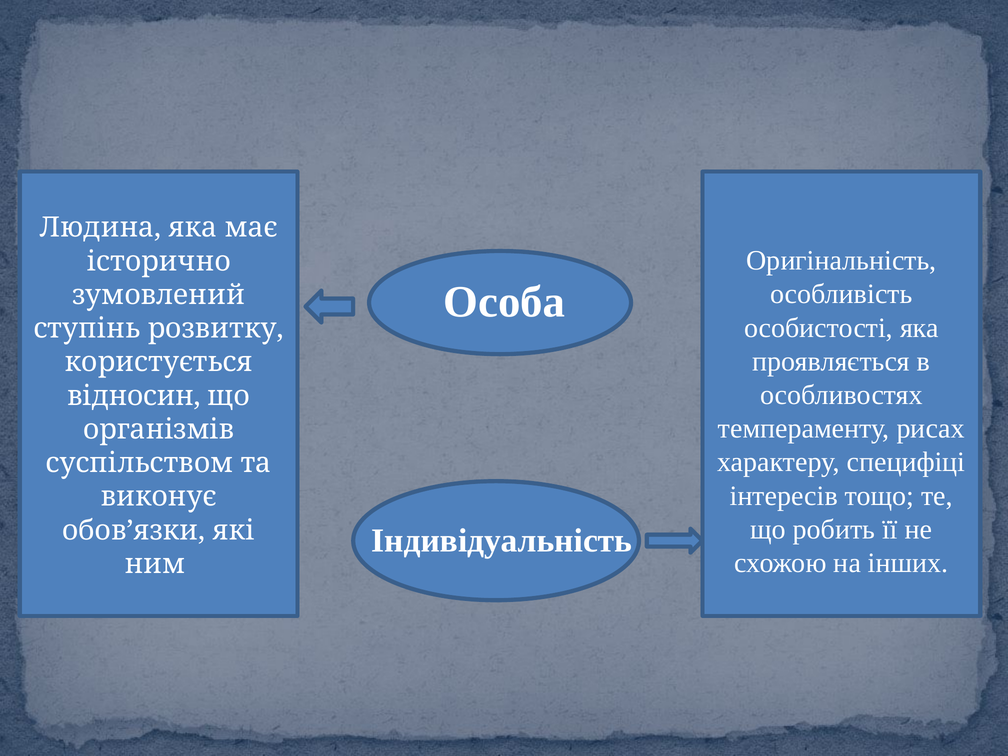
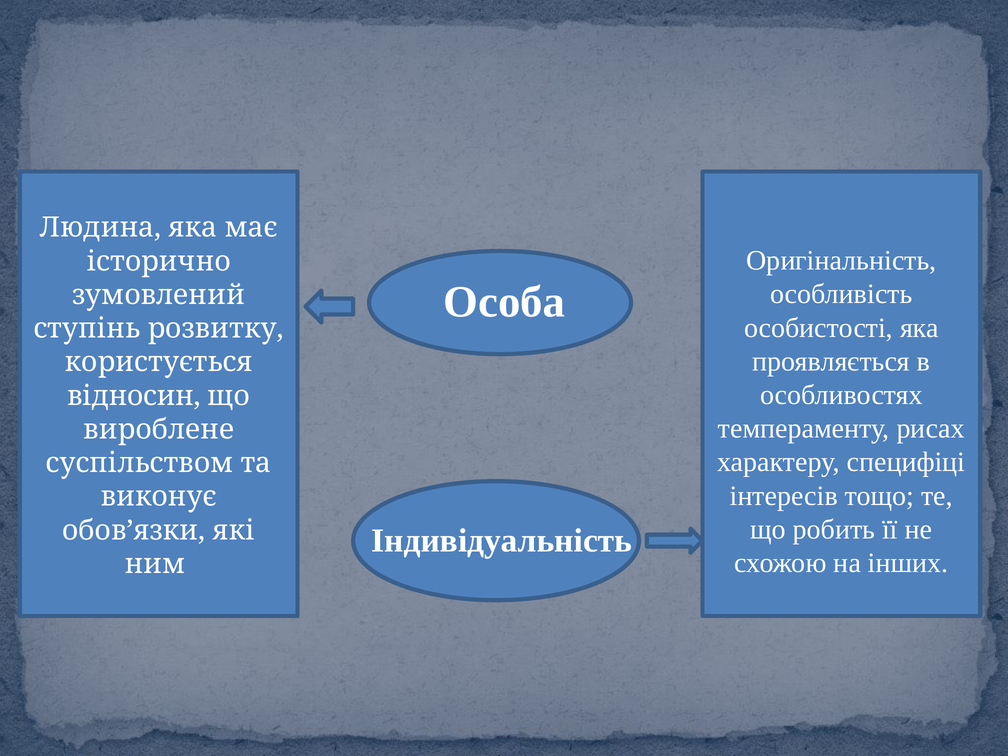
організмів: організмів -> вироблене (159, 429)
